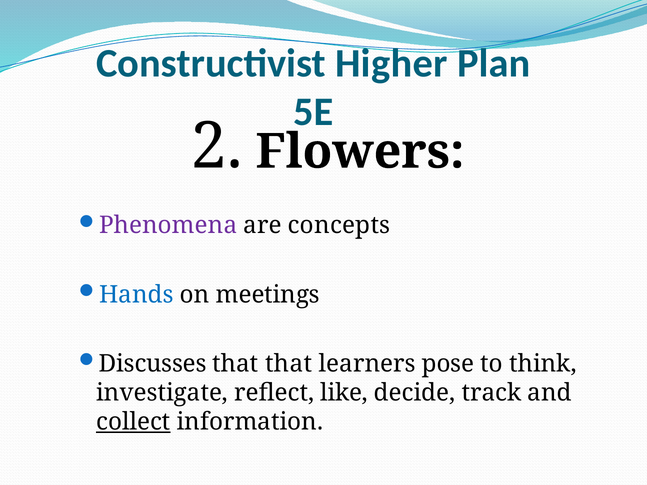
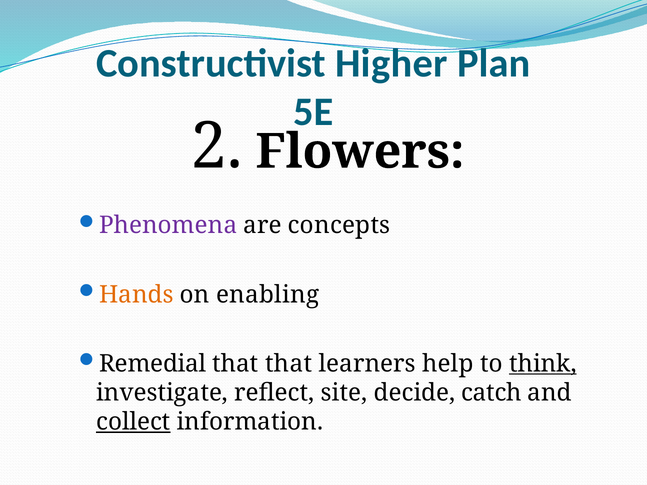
Hands colour: blue -> orange (136, 295)
meetings: meetings -> enabling (268, 295)
Discusses: Discusses -> Remedial (153, 364)
pose: pose -> help (448, 364)
think underline: none -> present (543, 364)
like: like -> site (344, 393)
track: track -> catch (492, 393)
